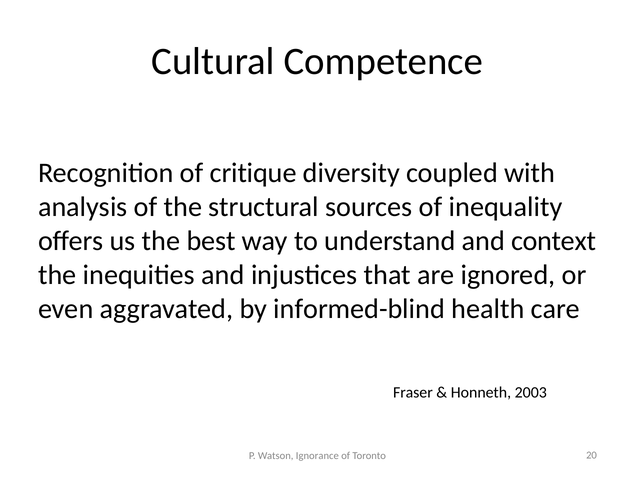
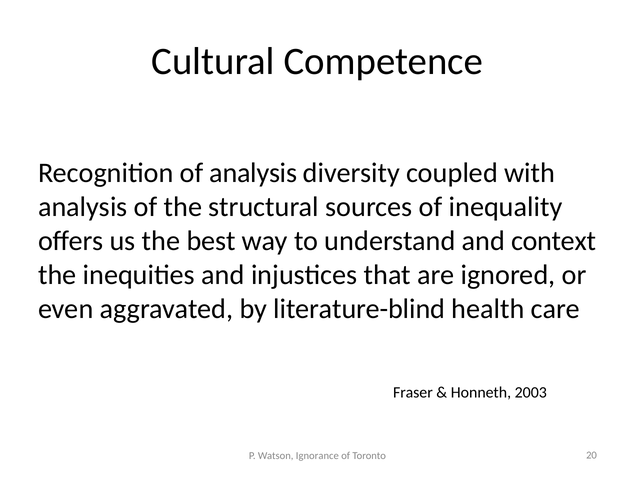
of critique: critique -> analysis (253, 173)
informed-blind: informed-blind -> literature-blind (359, 308)
